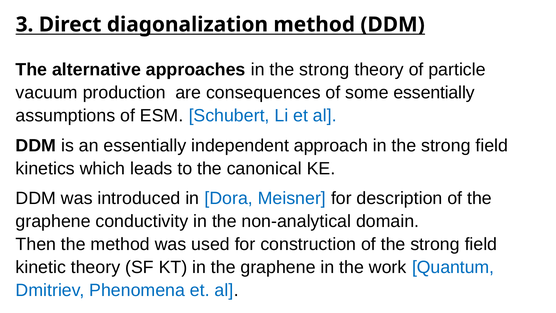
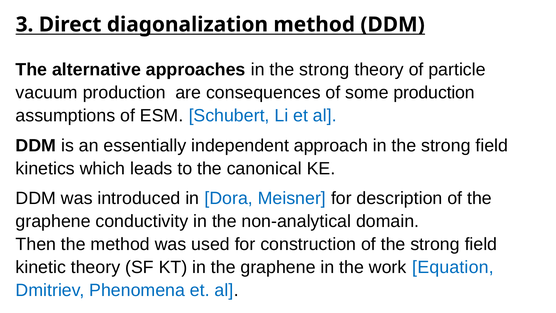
some essentially: essentially -> production (434, 92)
Quantum: Quantum -> Equation (453, 267)
